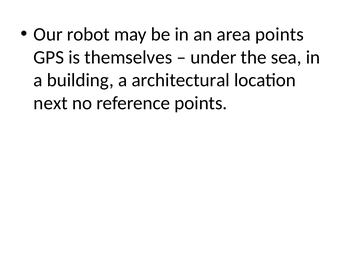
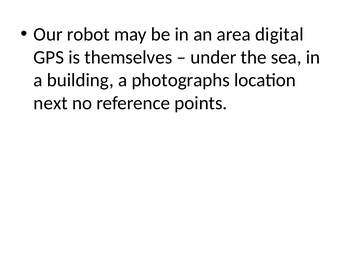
area points: points -> digital (279, 34)
architectural: architectural -> photographs (181, 80)
